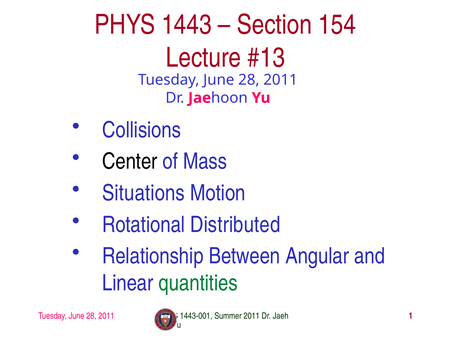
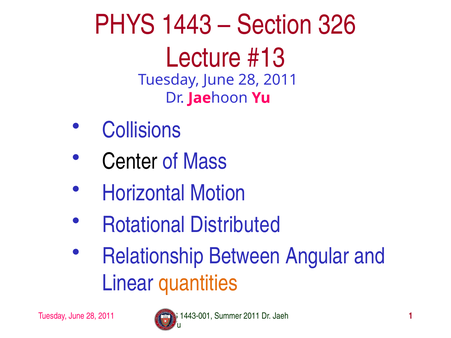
154: 154 -> 326 (337, 25)
Situations: Situations -> Horizontal (144, 193)
quantities colour: green -> orange (198, 283)
